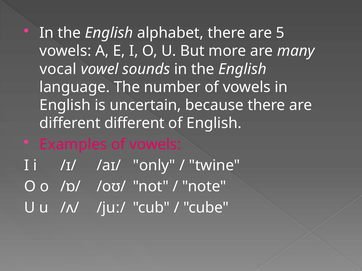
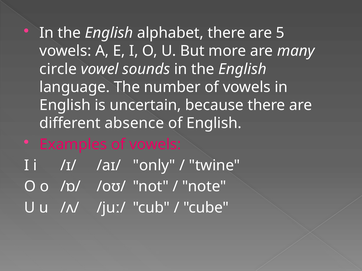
vocal: vocal -> circle (58, 69)
different different: different -> absence (134, 124)
